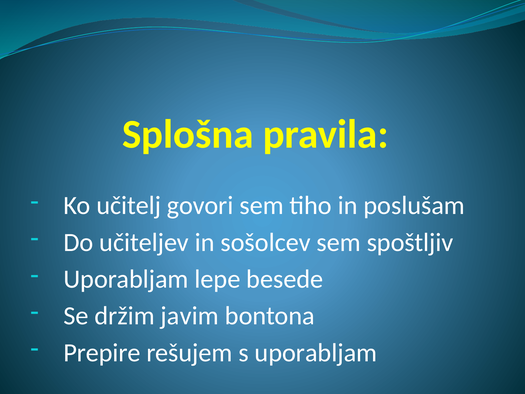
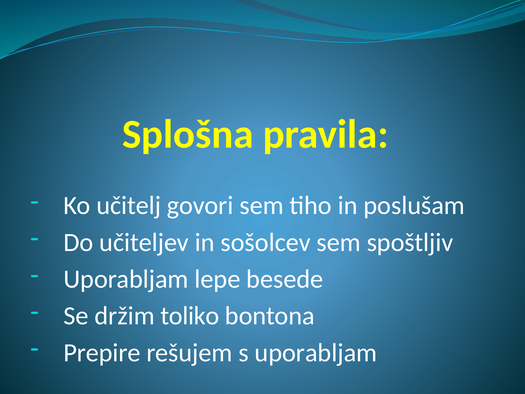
javim: javim -> toliko (190, 316)
